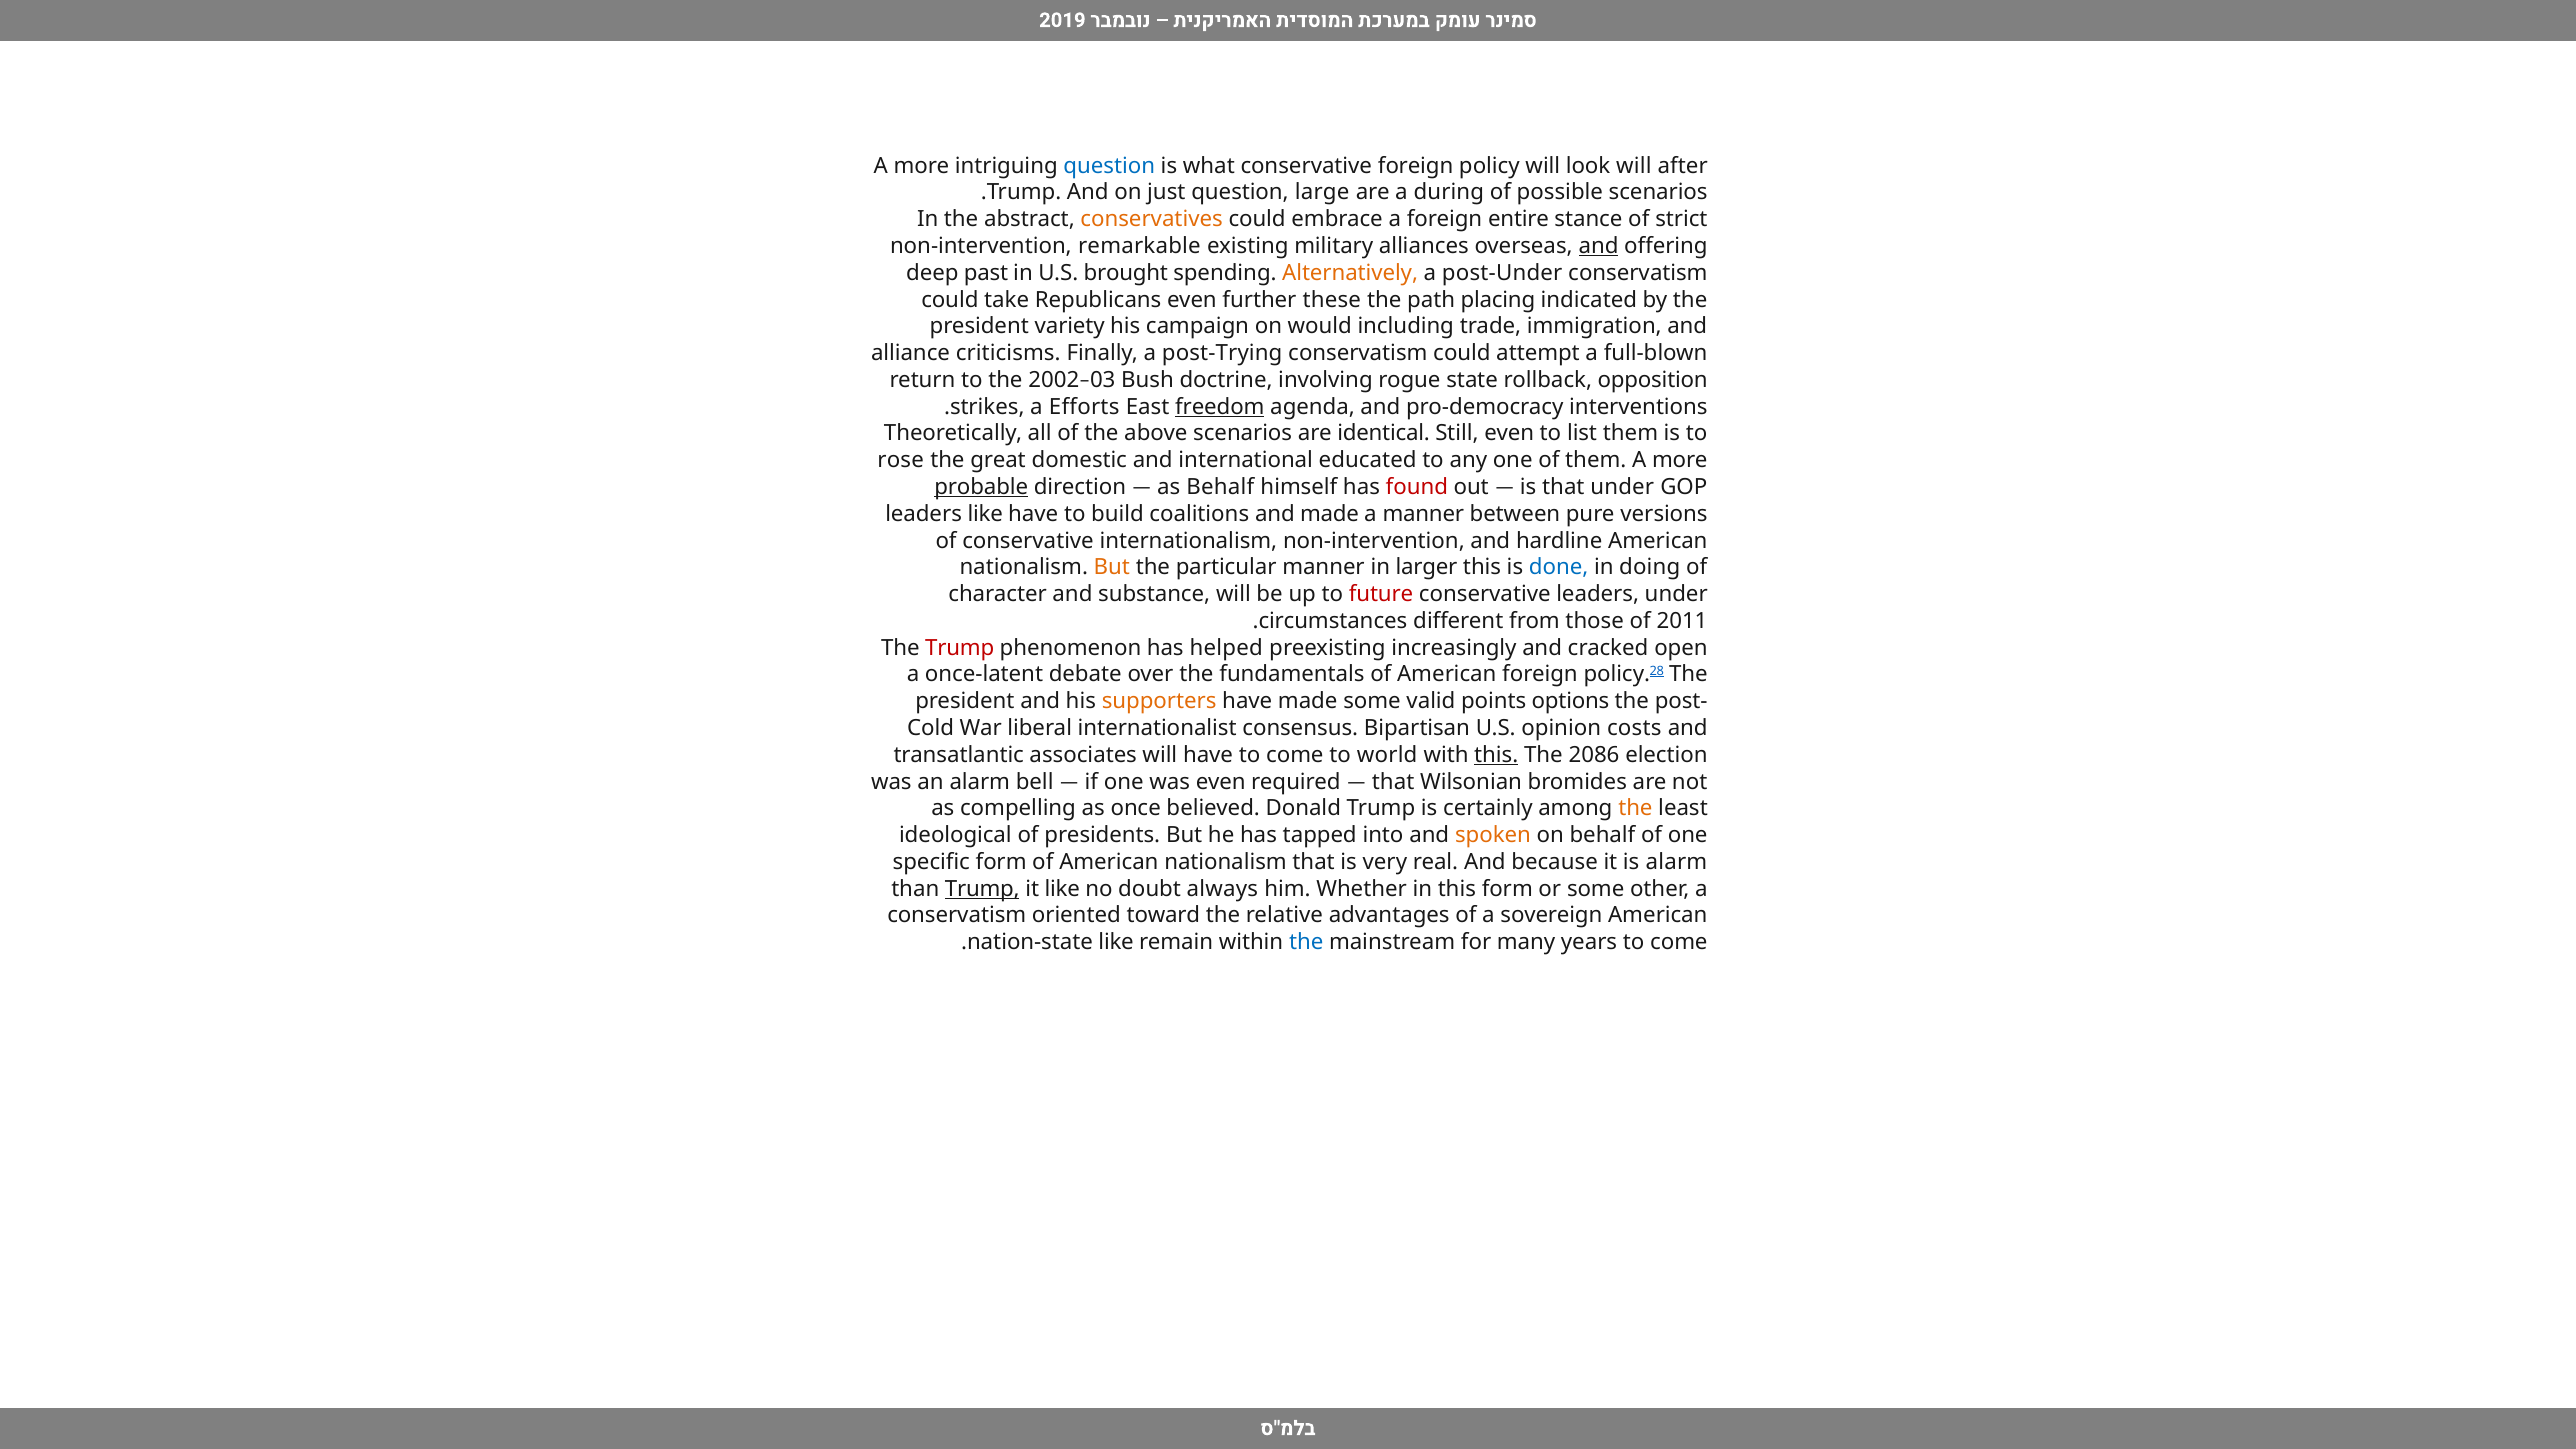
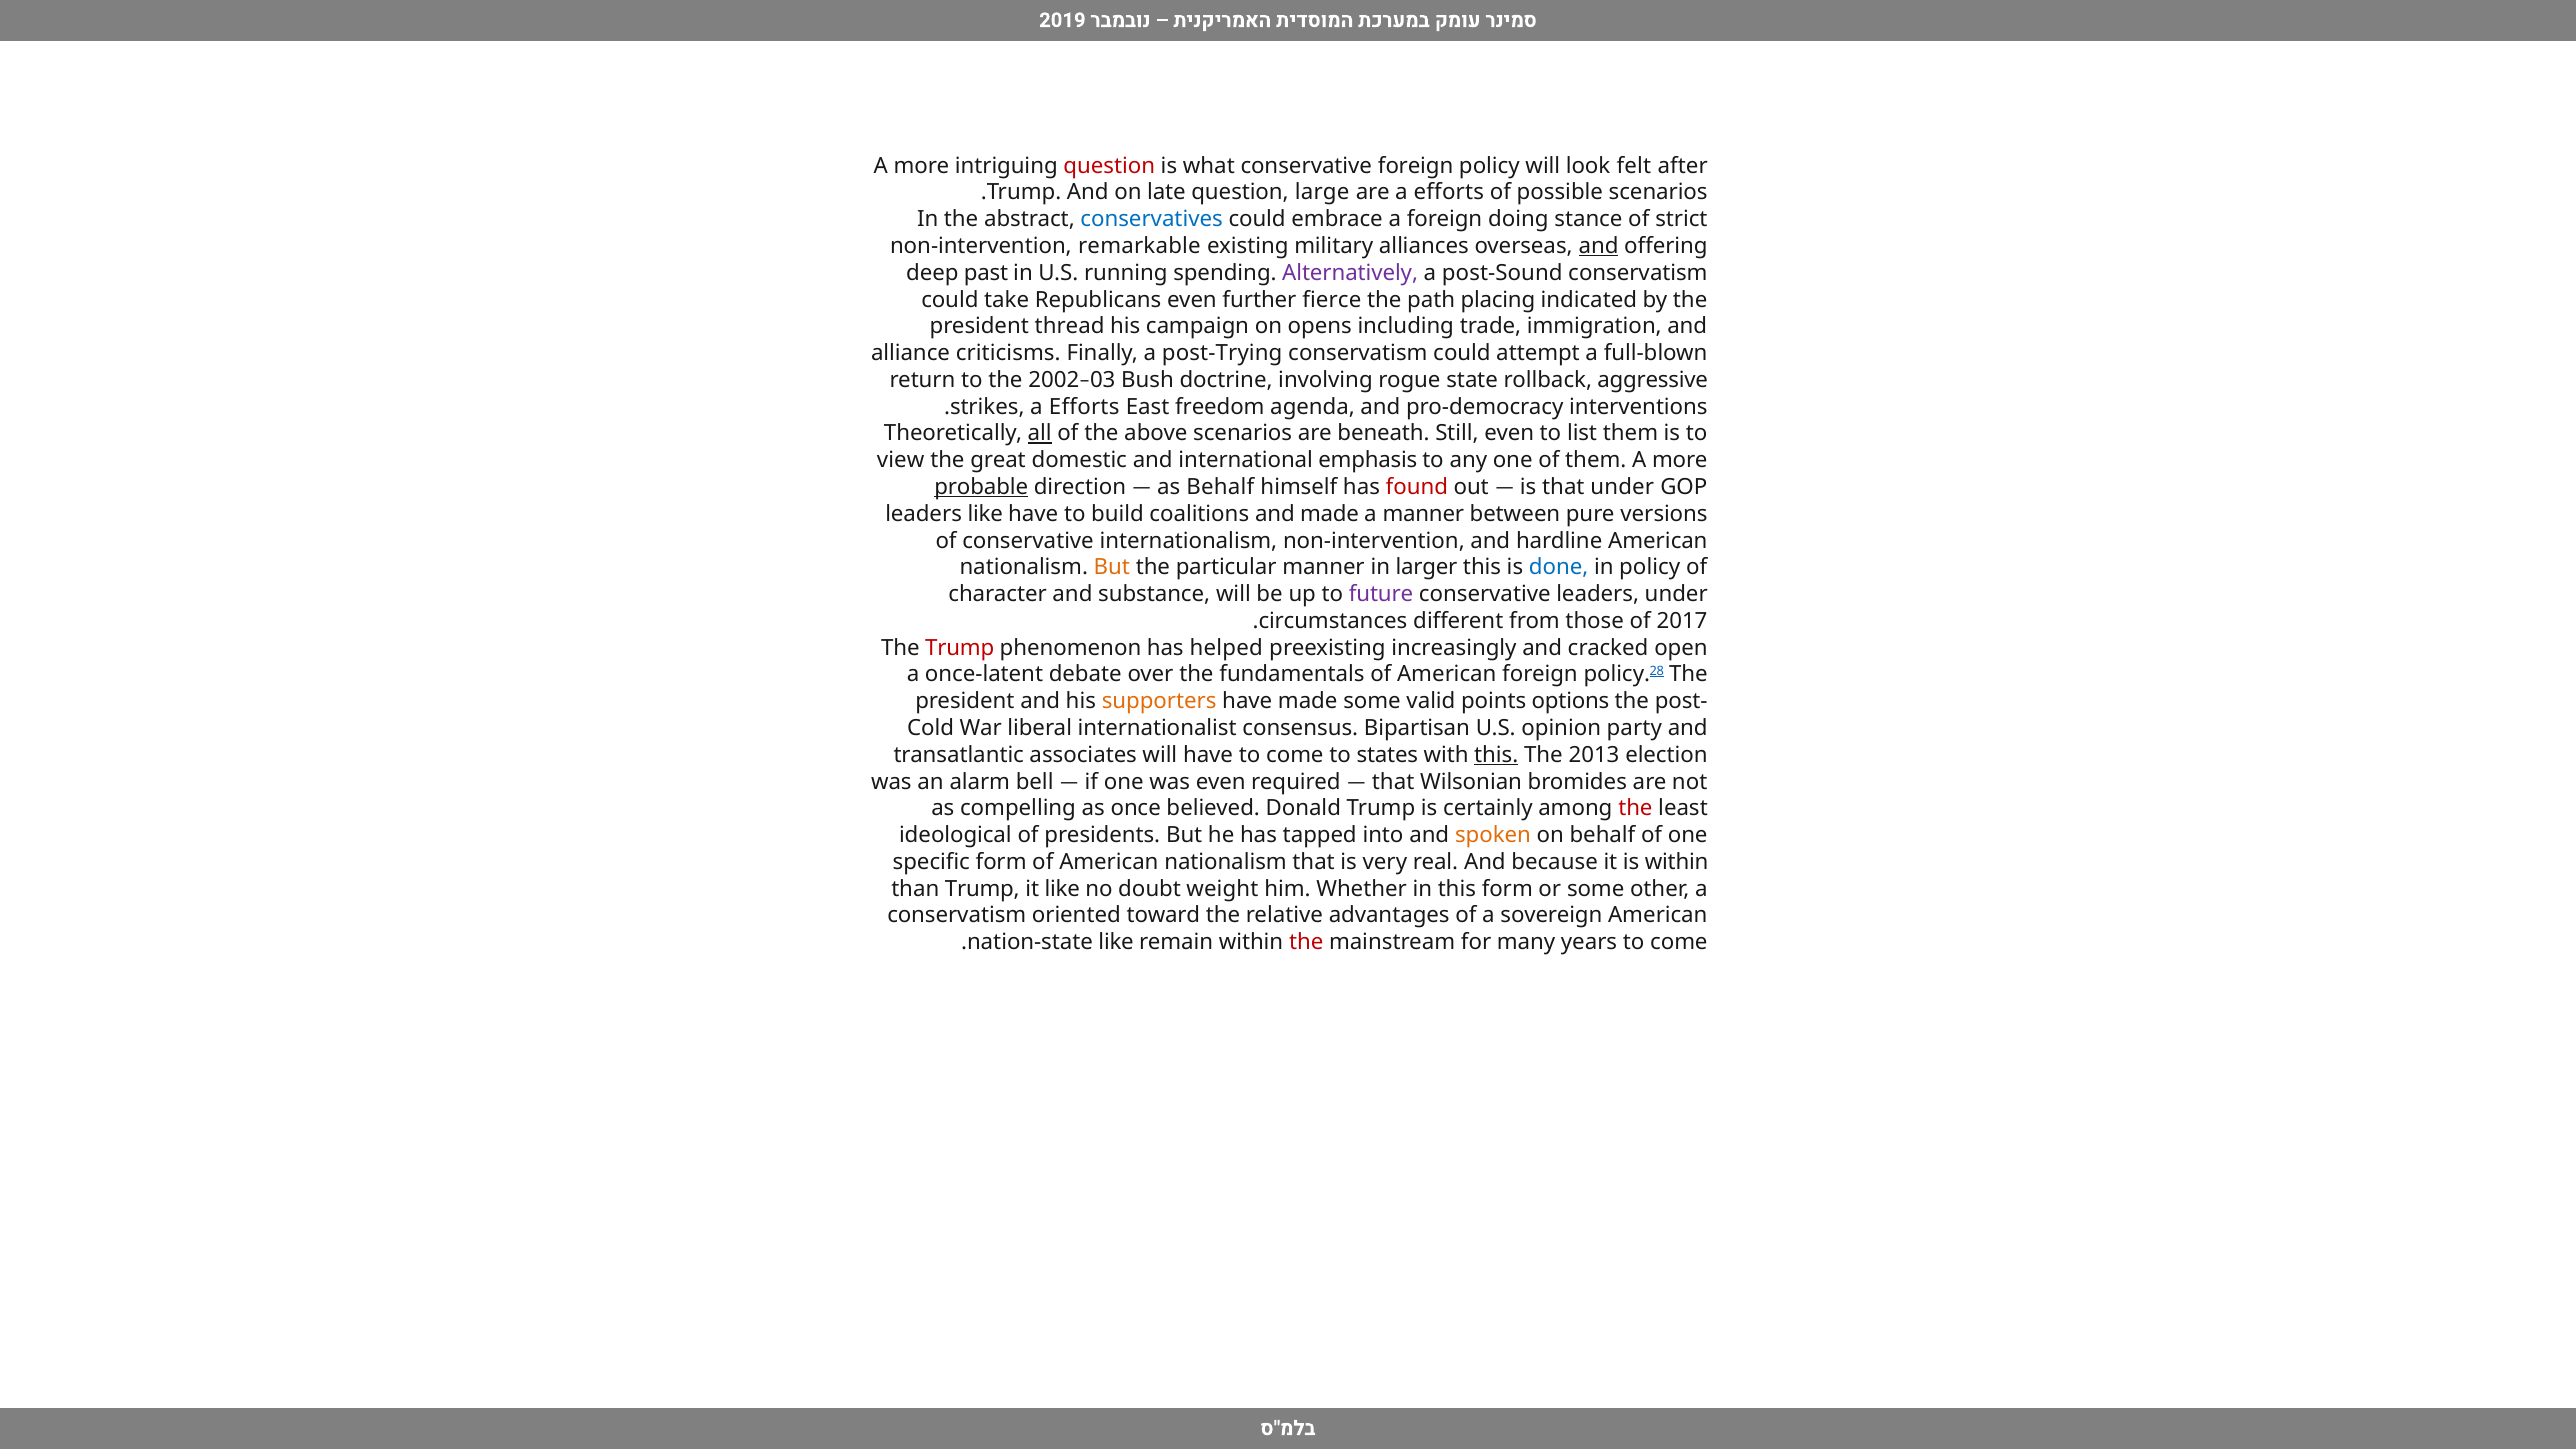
question colour: blue -> red (1109, 166)
look will: will -> felt (1634, 166)
just: just -> late (1166, 193)
are a during: during -> efforts (1449, 193)
conservatives colour: orange -> blue (1152, 219)
entire: entire -> doing (1518, 219)
brought: brought -> running (1126, 273)
Alternatively colour: orange -> purple (1350, 273)
post-Under: post-Under -> post-Sound (1502, 273)
these: these -> fierce (1332, 300)
variety: variety -> thread (1070, 326)
would: would -> opens (1320, 326)
opposition: opposition -> aggressive (1653, 380)
freedom underline: present -> none (1220, 407)
all underline: none -> present (1040, 434)
identical: identical -> beneath (1384, 434)
rose: rose -> view (901, 460)
educated: educated -> emphasis (1368, 460)
in doing: doing -> policy (1650, 567)
future colour: red -> purple (1381, 594)
2011: 2011 -> 2017 (1682, 621)
costs: costs -> party (1634, 728)
world: world -> states (1387, 755)
2086: 2086 -> 2013 (1594, 755)
the colour: orange -> red (1635, 808)
is alarm: alarm -> within (1677, 862)
Trump underline: present -> none (982, 889)
always: always -> weight (1222, 889)
the colour: blue -> red (1306, 942)
